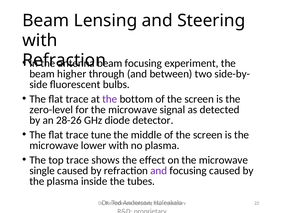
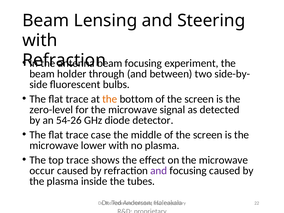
higher: higher -> holder (72, 74)
the colour: purple -> orange (110, 99)
28-26: 28-26 -> 54-26 (69, 120)
tune: tune -> case (101, 135)
single: single -> occur (42, 171)
